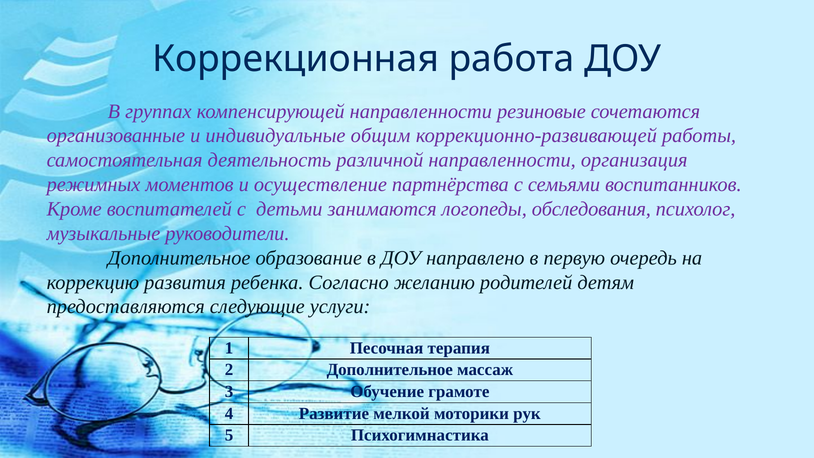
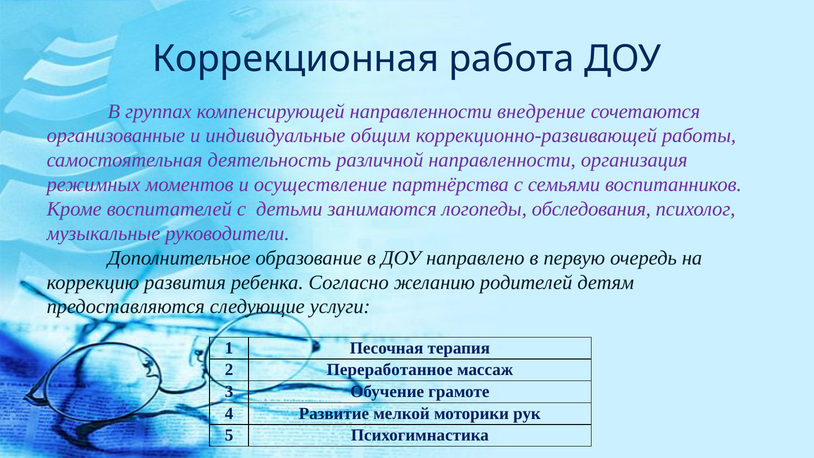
резиновые: резиновые -> внедрение (541, 111)
2 Дополнительное: Дополнительное -> Переработанное (390, 370)
